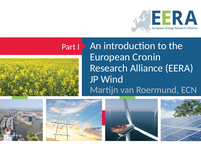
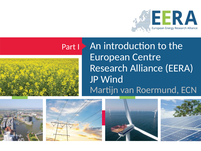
Cronin: Cronin -> Centre (147, 57)
